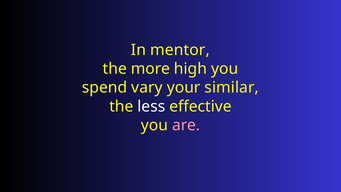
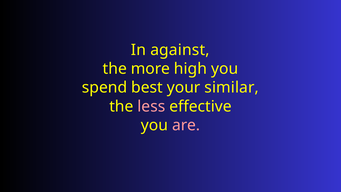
mentor: mentor -> against (180, 50)
vary: vary -> best (147, 87)
less colour: white -> pink (151, 106)
